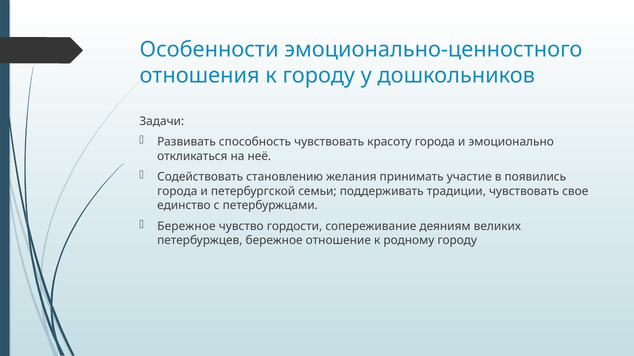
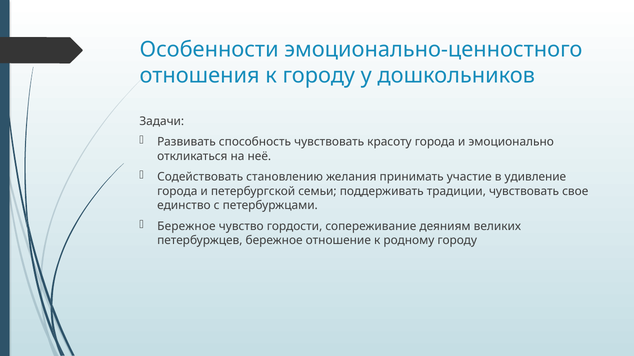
появились: появились -> удивление (535, 177)
